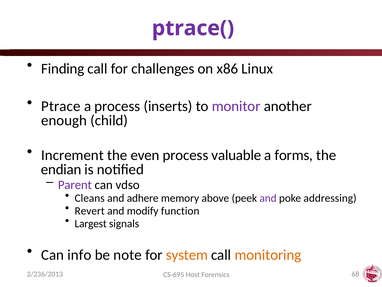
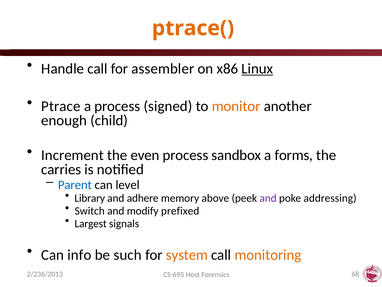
ptrace( colour: purple -> orange (193, 28)
Finding: Finding -> Handle (63, 69)
challenges: challenges -> assembler (163, 69)
Linux underline: none -> present (257, 69)
inserts: inserts -> signed (168, 106)
monitor colour: purple -> orange (236, 106)
valuable: valuable -> sandbox (236, 155)
endian: endian -> carries (61, 169)
Parent colour: purple -> blue (75, 185)
vdso: vdso -> level (128, 185)
Cleans: Cleans -> Library (90, 198)
Revert: Revert -> Switch (90, 211)
function: function -> prefixed (180, 211)
note: note -> such (128, 254)
